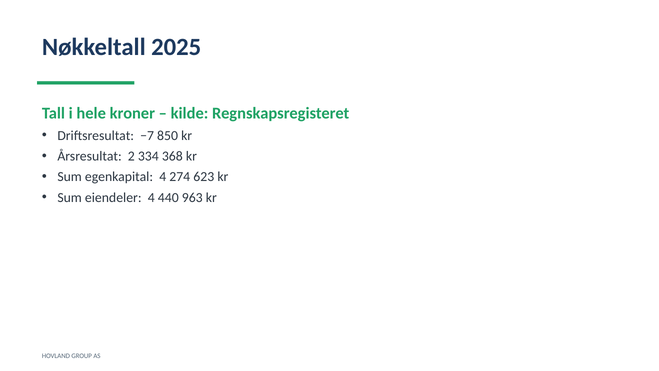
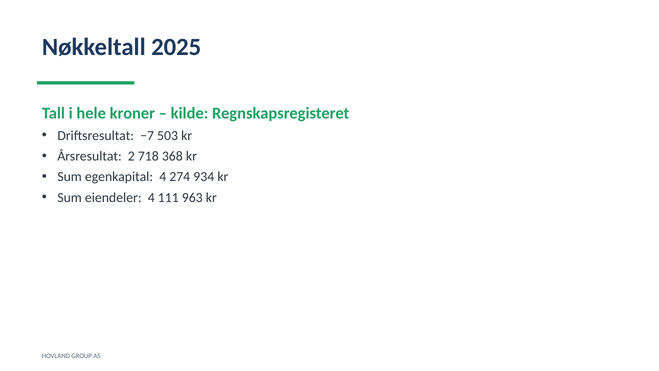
850: 850 -> 503 (168, 136)
334: 334 -> 718 (148, 156)
623: 623 -> 934 (204, 177)
440: 440 -> 111 (168, 197)
